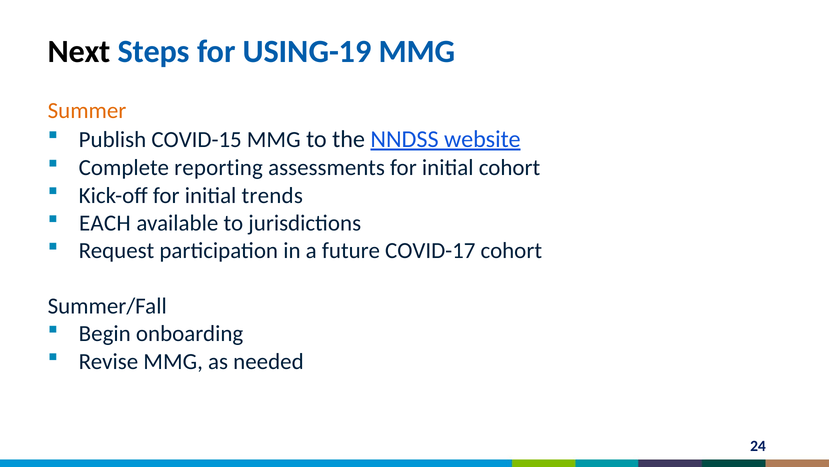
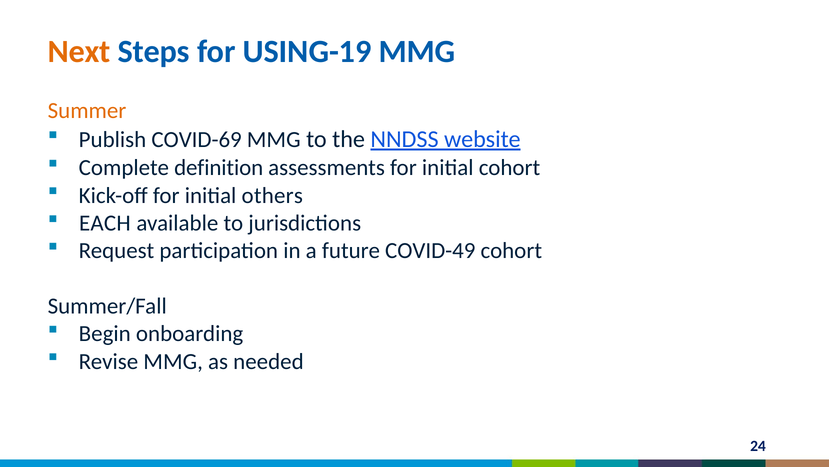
Next colour: black -> orange (79, 51)
COVID-15: COVID-15 -> COVID-69 (197, 139)
reporting: reporting -> definition (219, 168)
trends: trends -> others (272, 195)
COVID-17: COVID-17 -> COVID-49 (430, 250)
